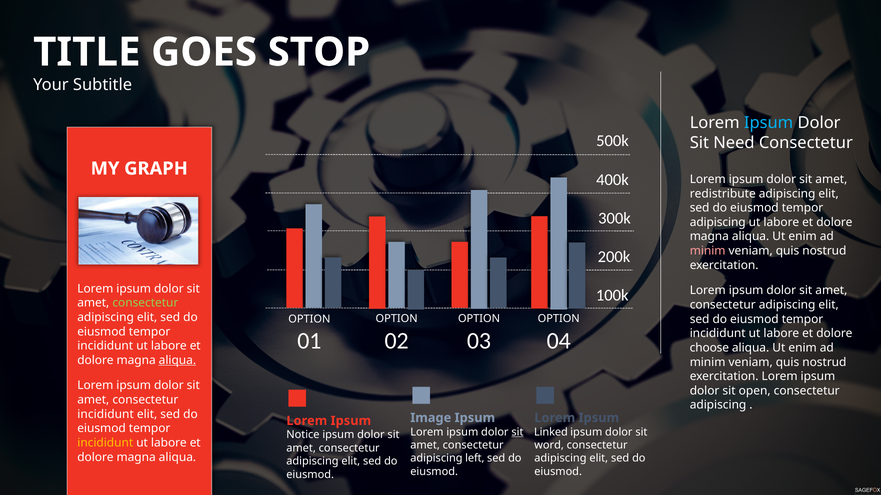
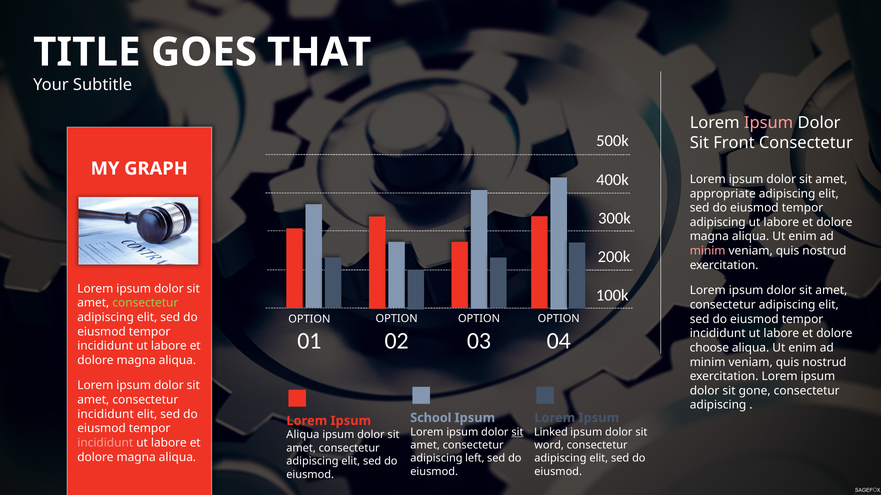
STOP: STOP -> THAT (319, 52)
Ipsum colour: light blue -> pink (769, 123)
Need: Need -> Front (734, 143)
redistribute: redistribute -> appropriate (723, 194)
aliqua underline: present -> none (177, 361)
open: open -> gone (755, 391)
Image: Image -> School (431, 418)
Notice: Notice -> Aliqua (303, 435)
incididunt colour: yellow -> pink (105, 443)
